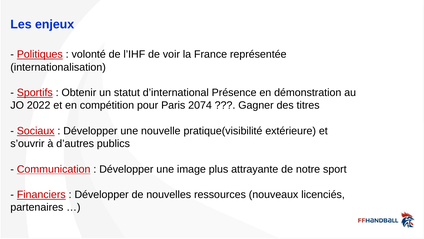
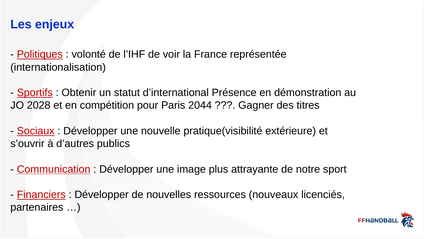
2022: 2022 -> 2028 (39, 105)
2074: 2074 -> 2044 (200, 105)
